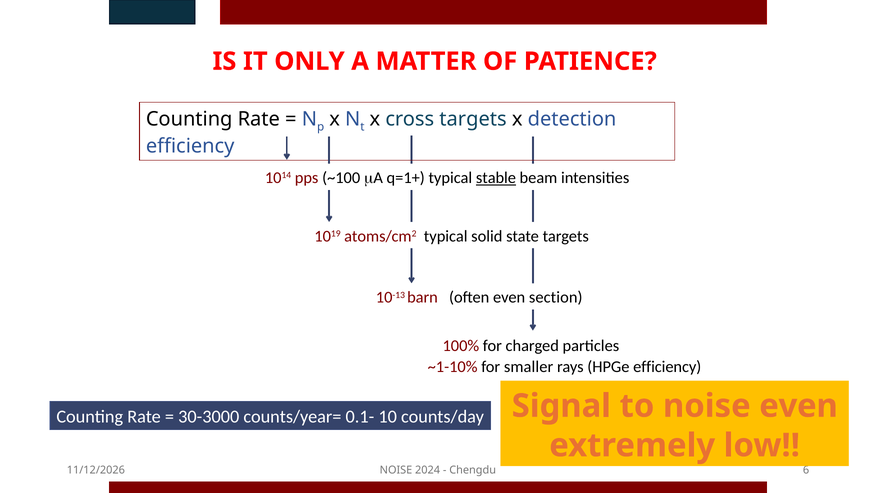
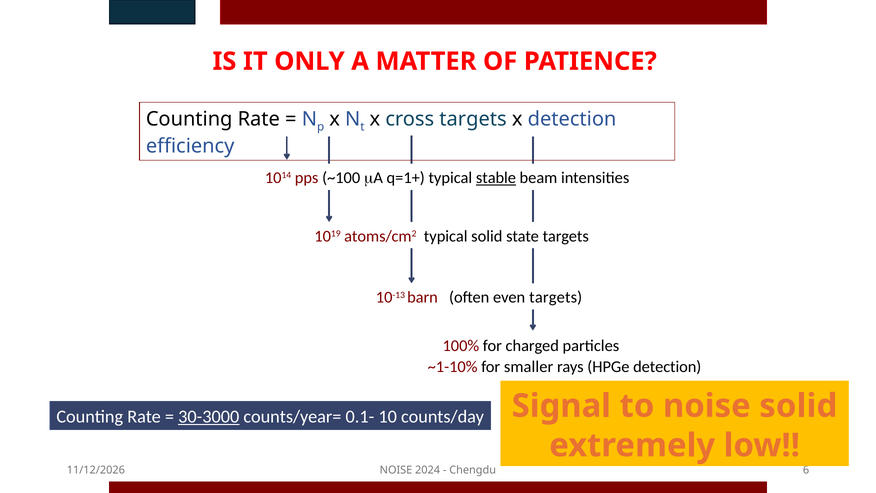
even section: section -> targets (556, 297)
HPGe efficiency: efficiency -> detection (667, 367)
noise even: even -> solid (798, 406)
30-3000 underline: none -> present (209, 416)
